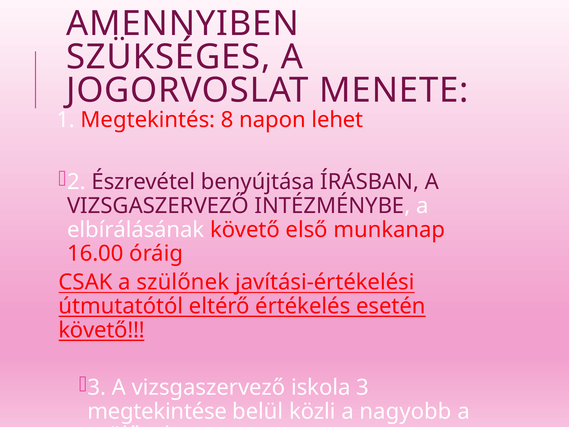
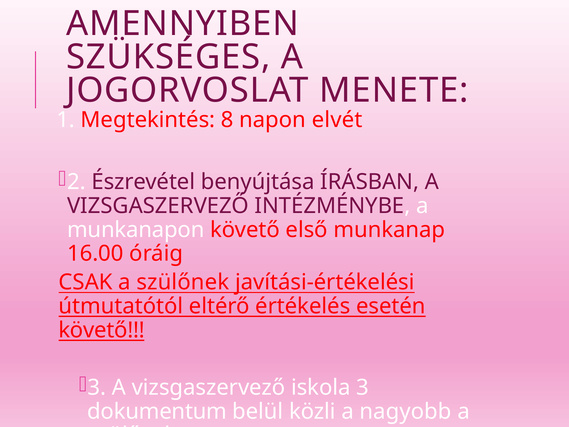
lehet: lehet -> elvét (337, 120)
elbírálásának: elbírálásának -> munkanapon (136, 230)
megtekintése: megtekintése -> dokumentum (157, 411)
